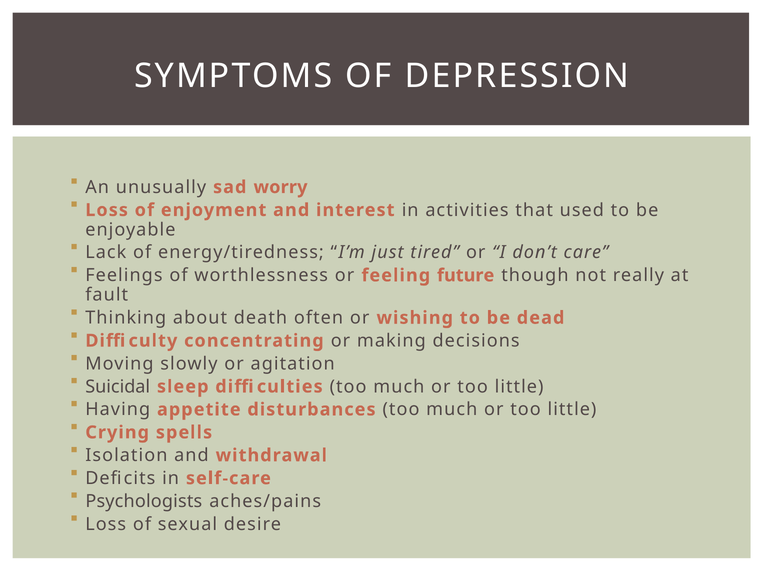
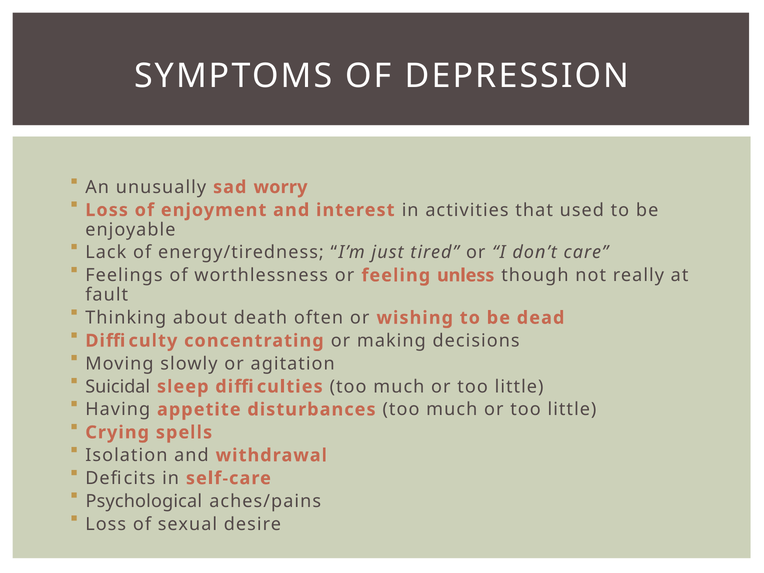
future: future -> unless (466, 275)
Psychologists: Psychologists -> Psychological (144, 501)
